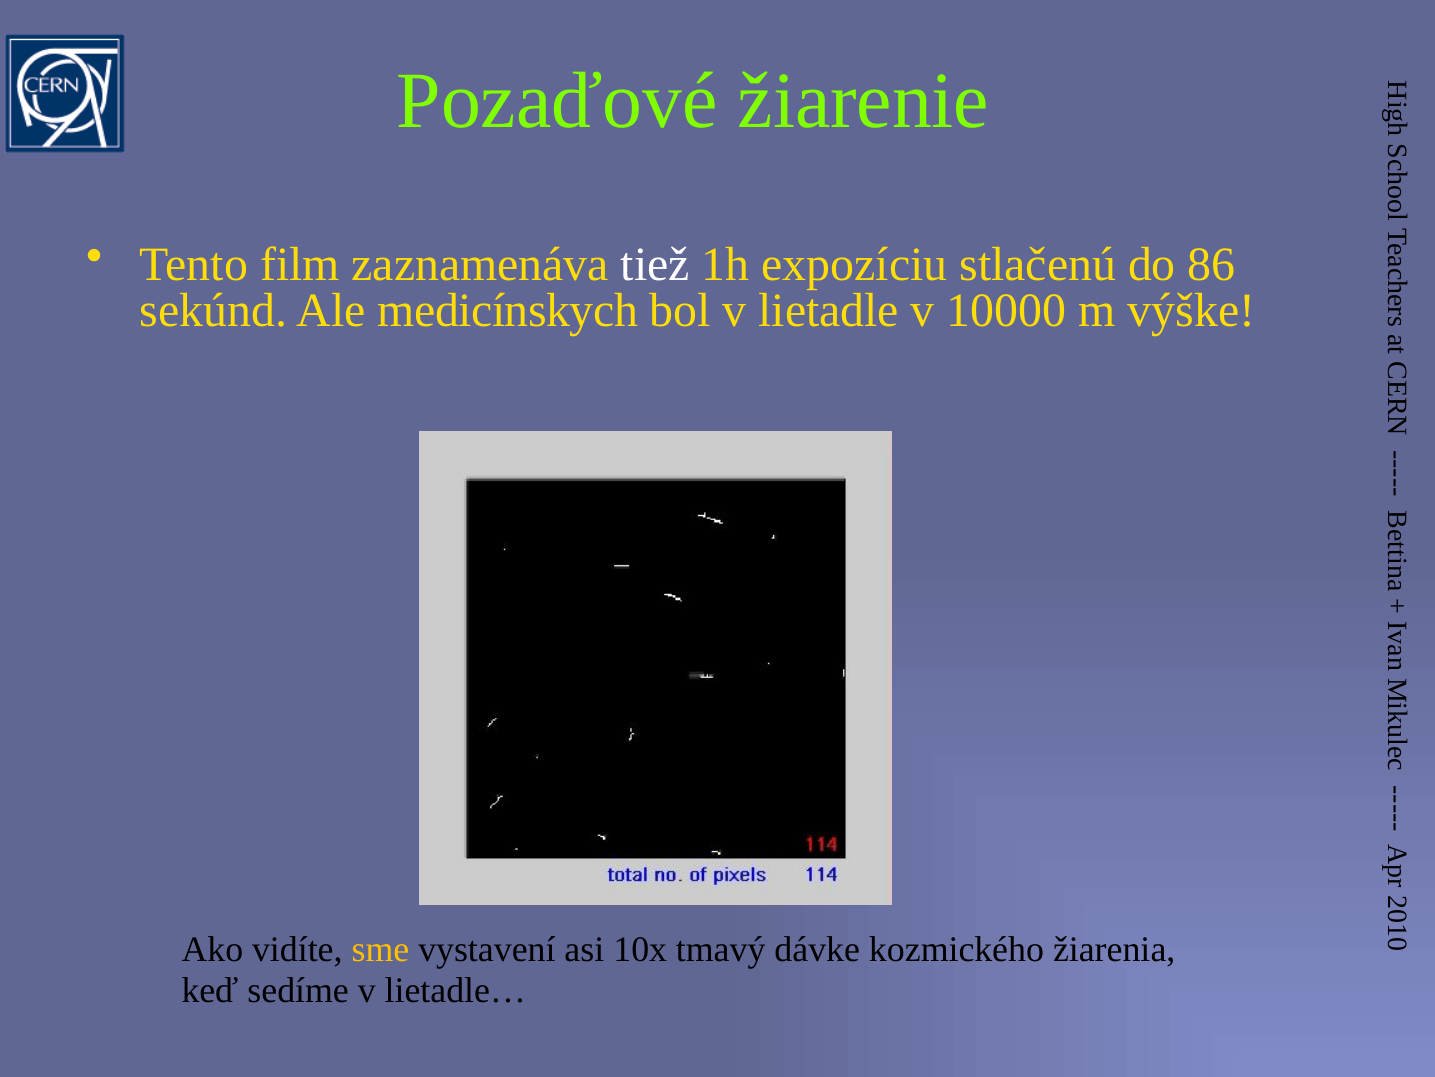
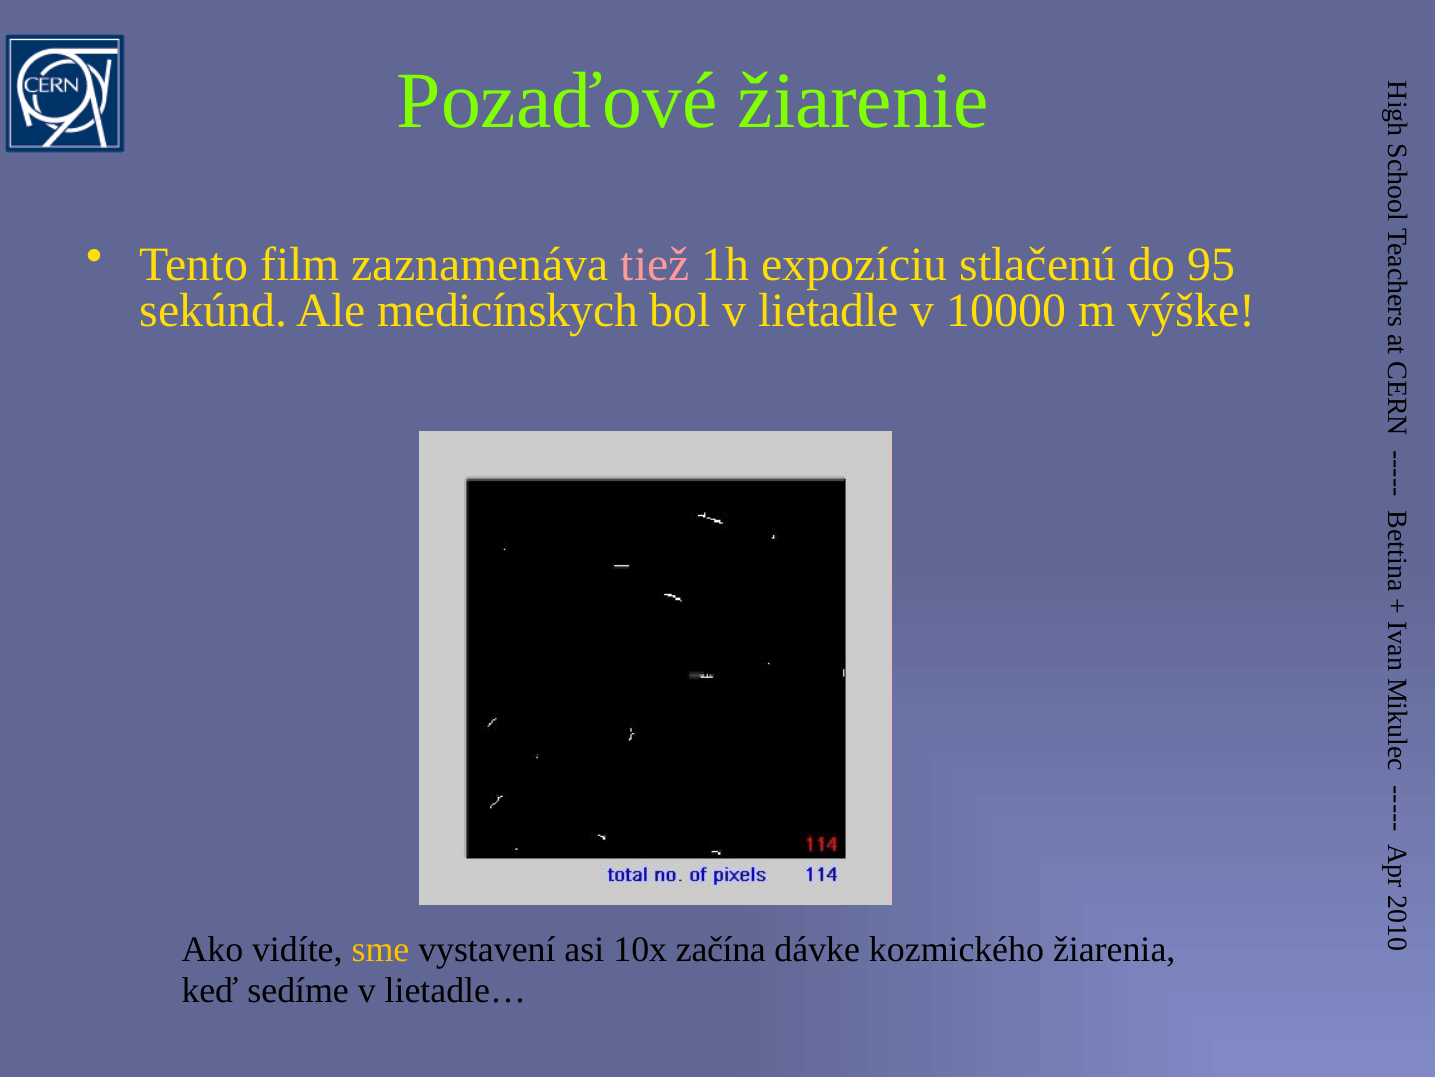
tiež colour: white -> pink (655, 265)
86: 86 -> 95 (1212, 265)
tmavý: tmavý -> začína (721, 949)
